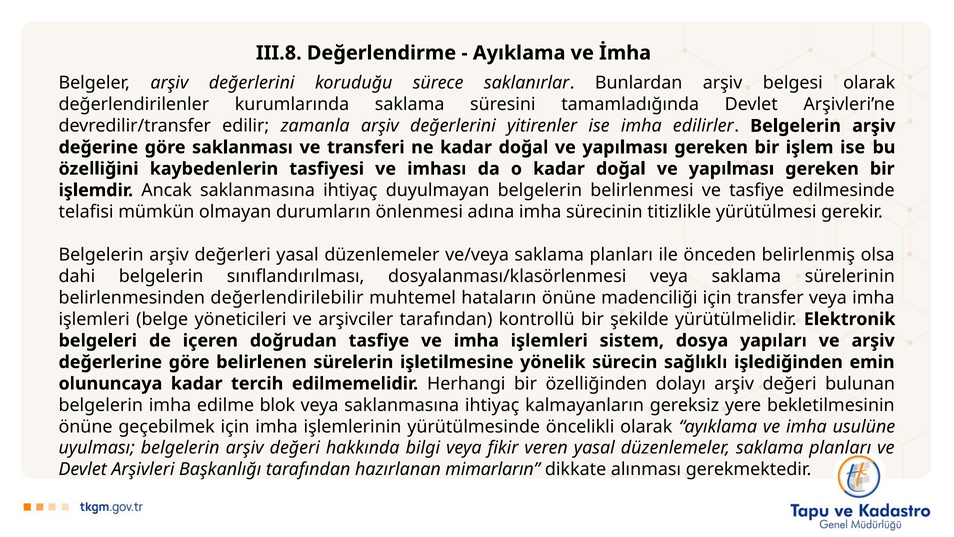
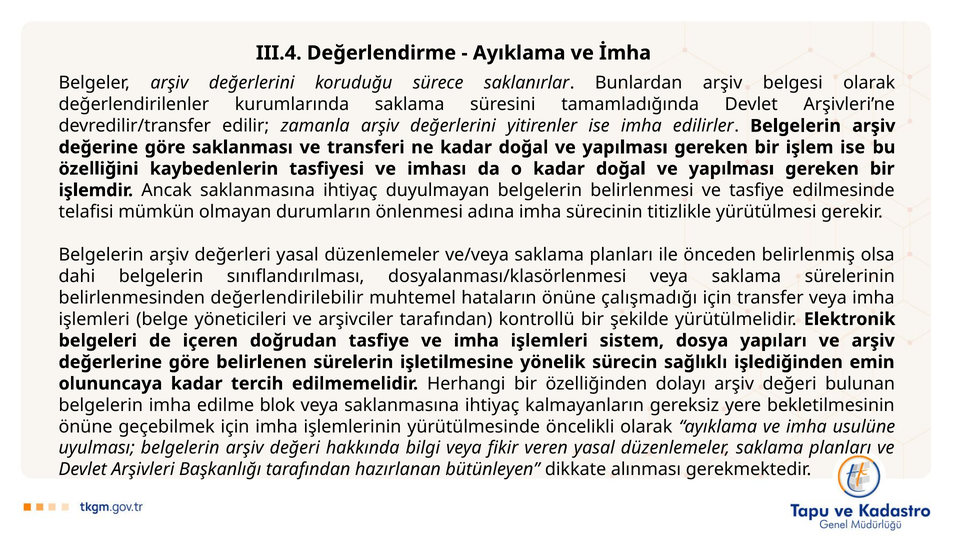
III.8: III.8 -> III.4 (279, 53)
madenciliği: madenciliği -> çalışmadığı (649, 298)
mimarların: mimarların -> bütünleyen (493, 469)
